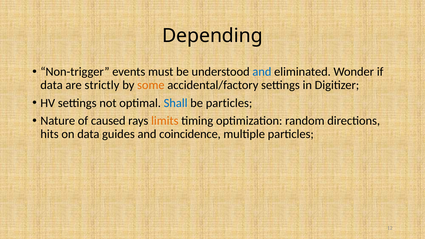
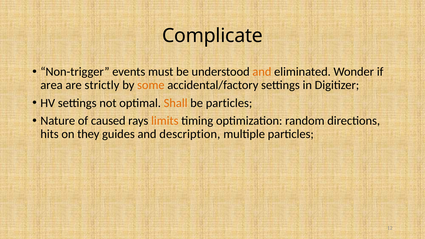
Depending: Depending -> Complicate (213, 36)
and colour: blue -> orange (262, 72)
data: data -> area (52, 85)
Shall colour: blue -> orange (176, 103)
on data: data -> they (88, 134)
coincidence: coincidence -> description (190, 134)
